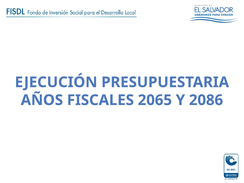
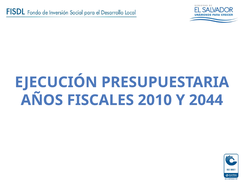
2065: 2065 -> 2010 (155, 100)
2086: 2086 -> 2044 (206, 100)
